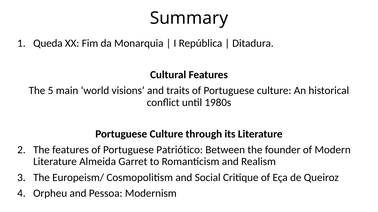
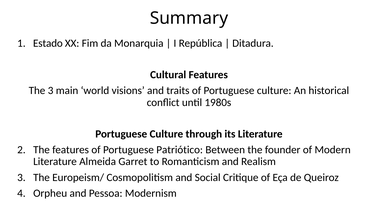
Queda: Queda -> Estado (48, 43)
The 5: 5 -> 3 (51, 91)
